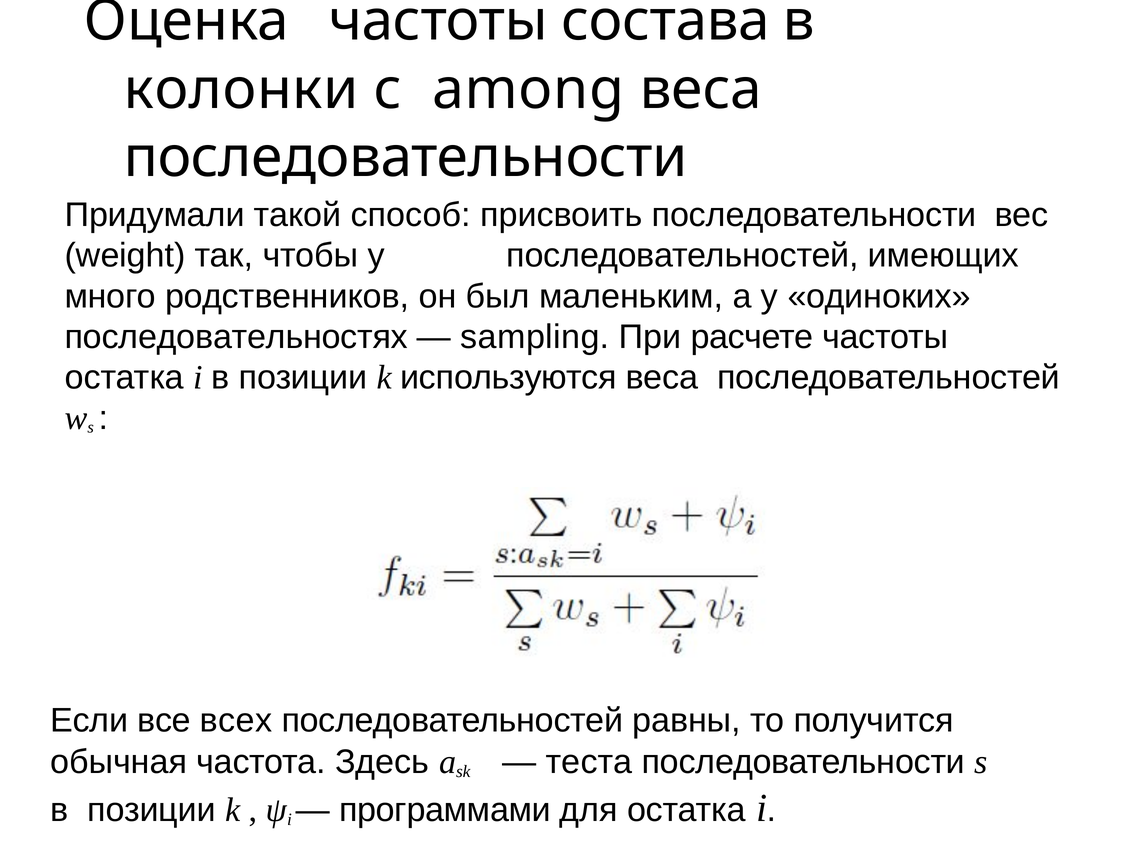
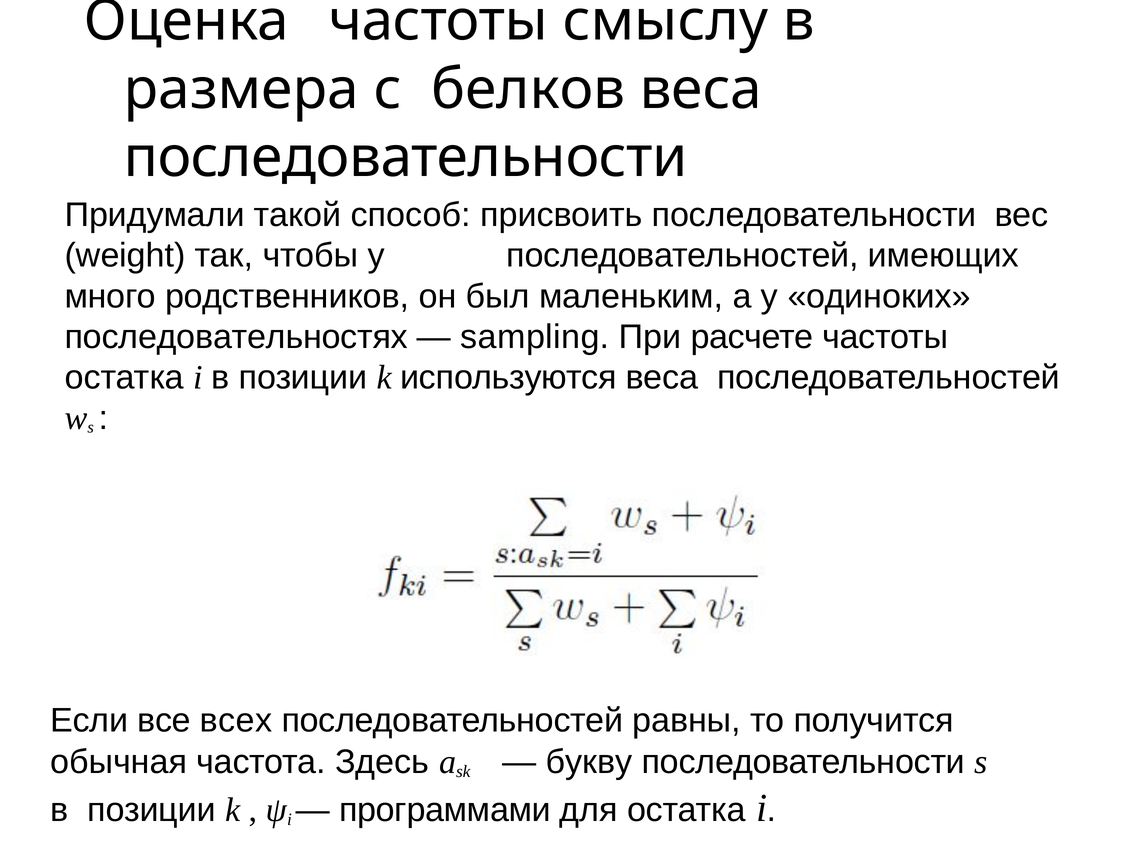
состава: состава -> смыслу (665, 21)
колонки: колонки -> размера (241, 89)
among: among -> белков (528, 89)
теста: теста -> букву (589, 763)
